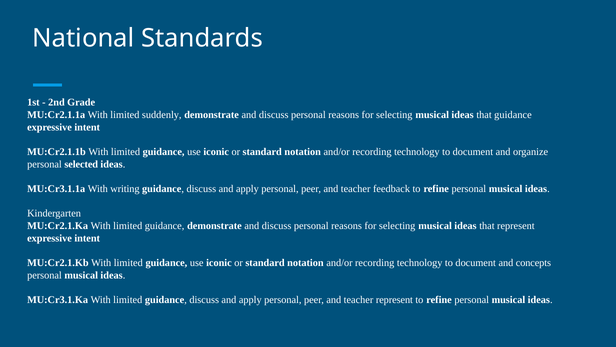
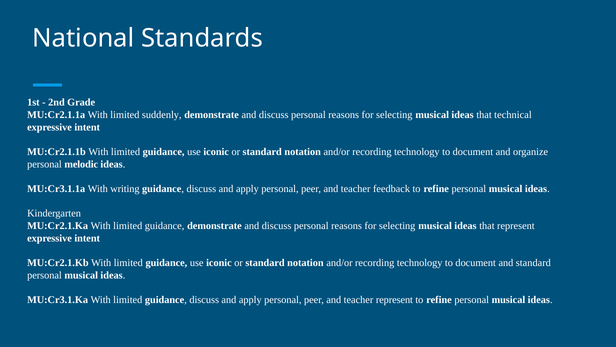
that guidance: guidance -> technical (513, 115)
selected: selected -> melodic (81, 164)
and concepts: concepts -> standard (533, 262)
